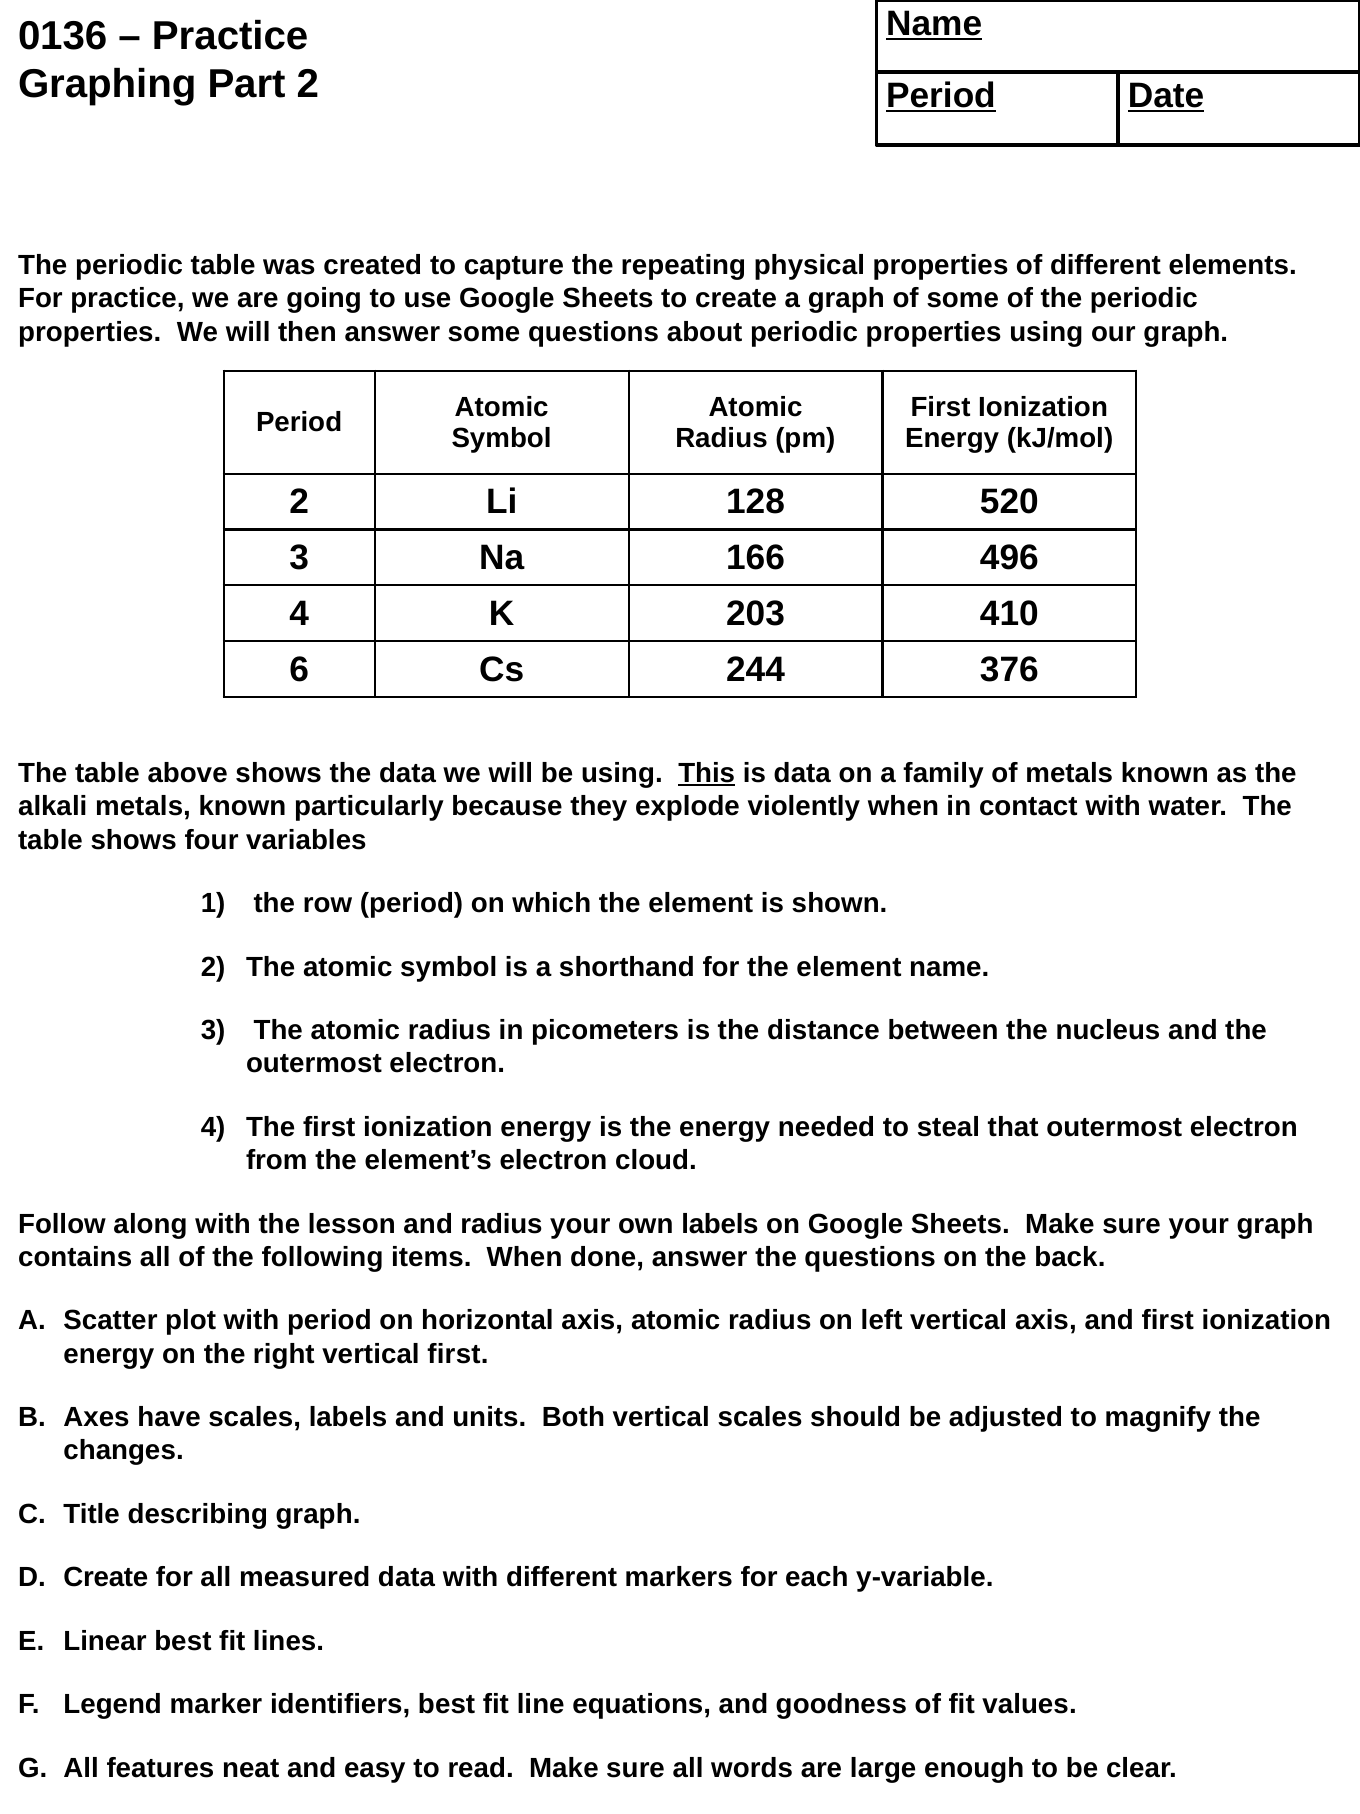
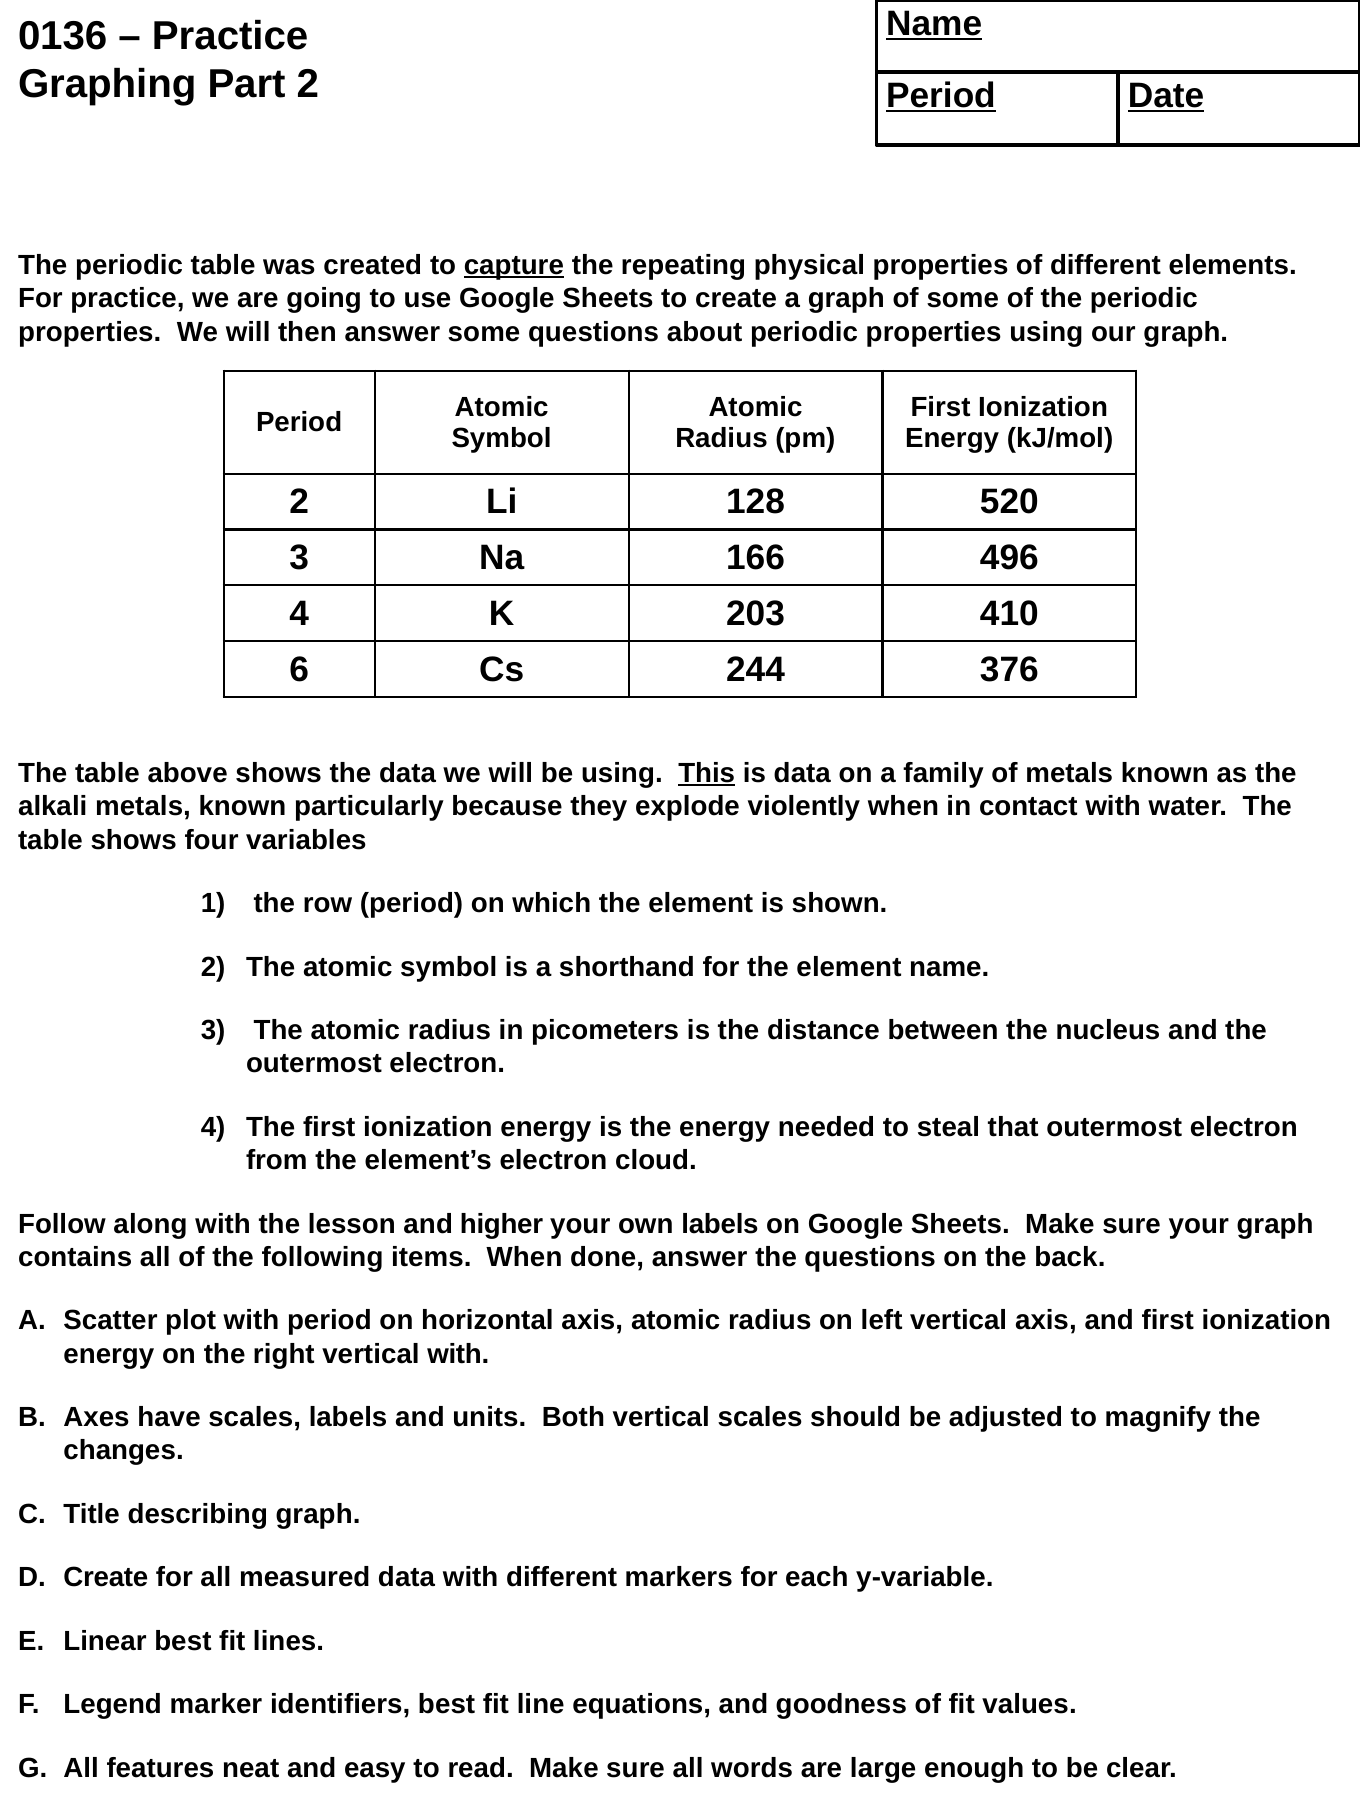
capture underline: none -> present (514, 265)
and radius: radius -> higher (502, 1223)
vertical first: first -> with (458, 1354)
